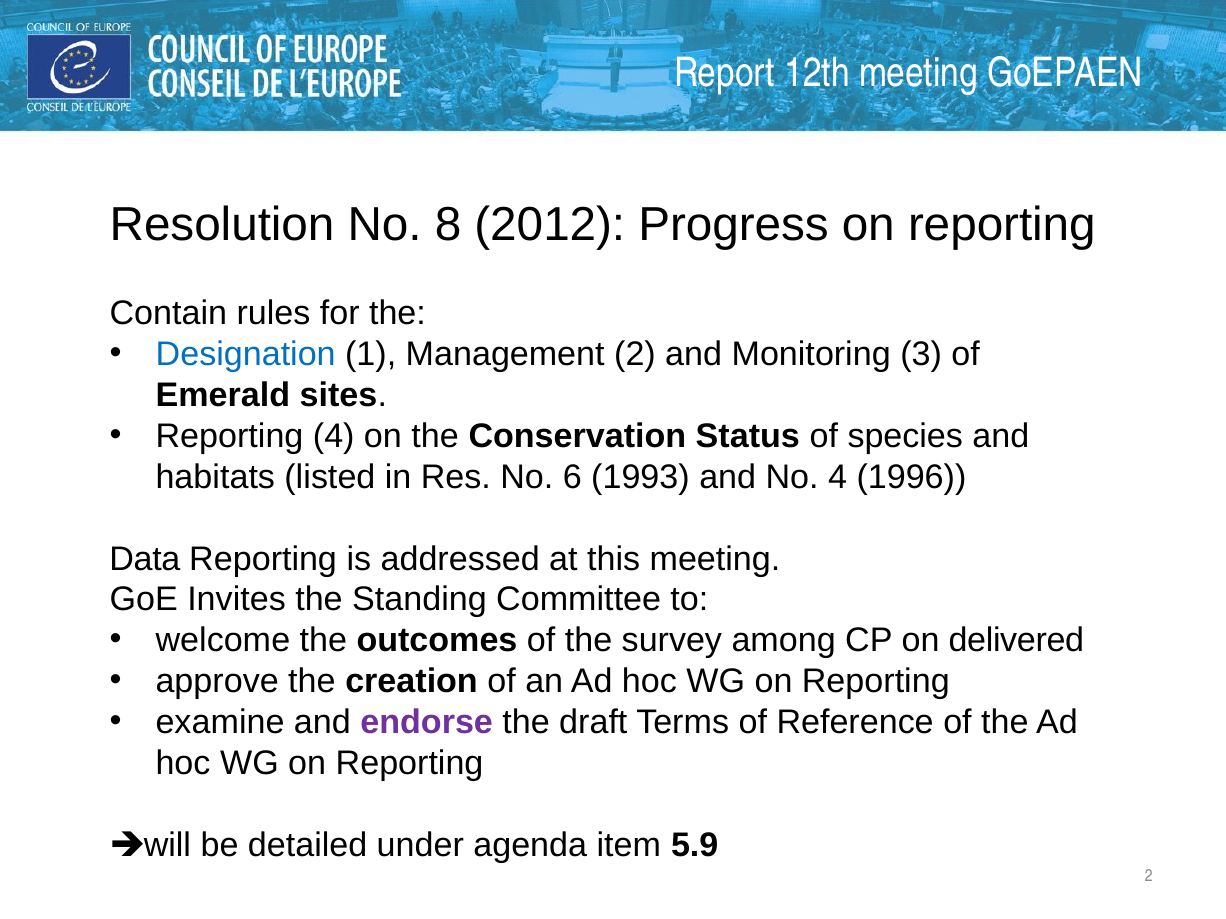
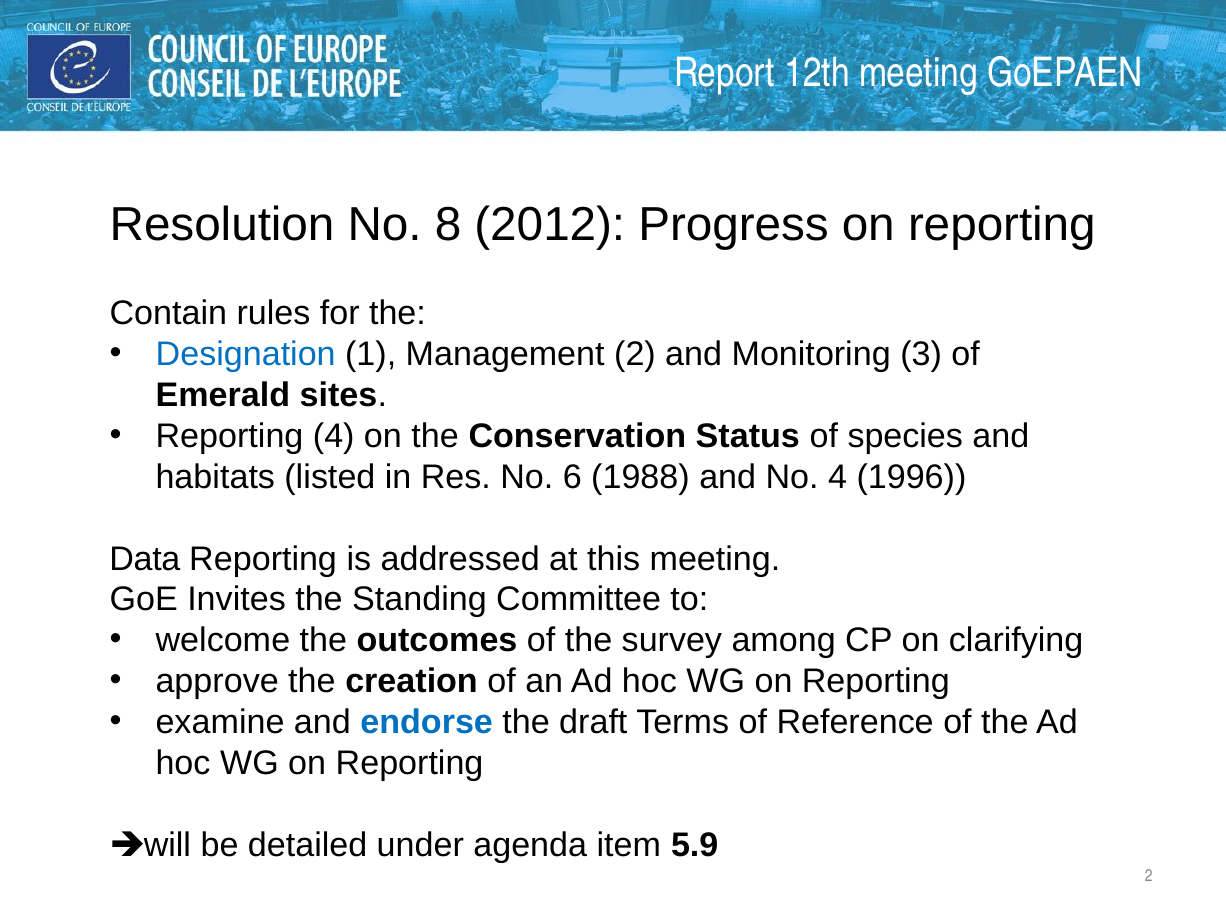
1993: 1993 -> 1988 (640, 477)
delivered: delivered -> clarifying (1016, 641)
endorse colour: purple -> blue (427, 723)
